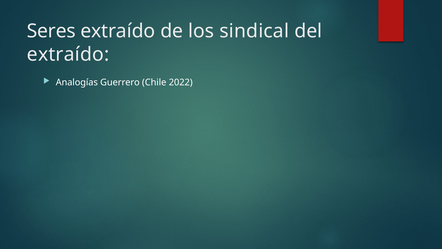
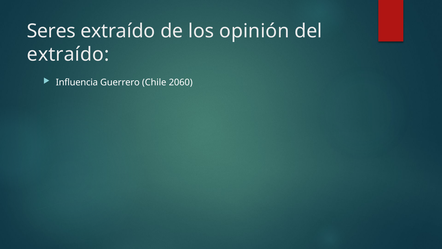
sindical: sindical -> opinión (254, 31)
Analogías: Analogías -> Influencia (77, 82)
2022: 2022 -> 2060 (181, 82)
